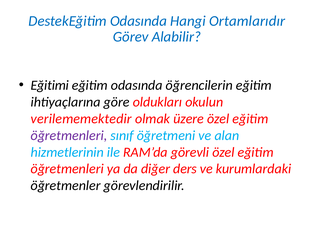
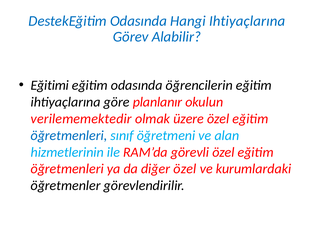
Hangi Ortamlarıdır: Ortamlarıdır -> Ihtiyaçlarına (247, 21)
oldukları: oldukları -> planlanır (157, 102)
öğretmenleri colour: purple -> blue (69, 136)
diğer ders: ders -> özel (185, 169)
